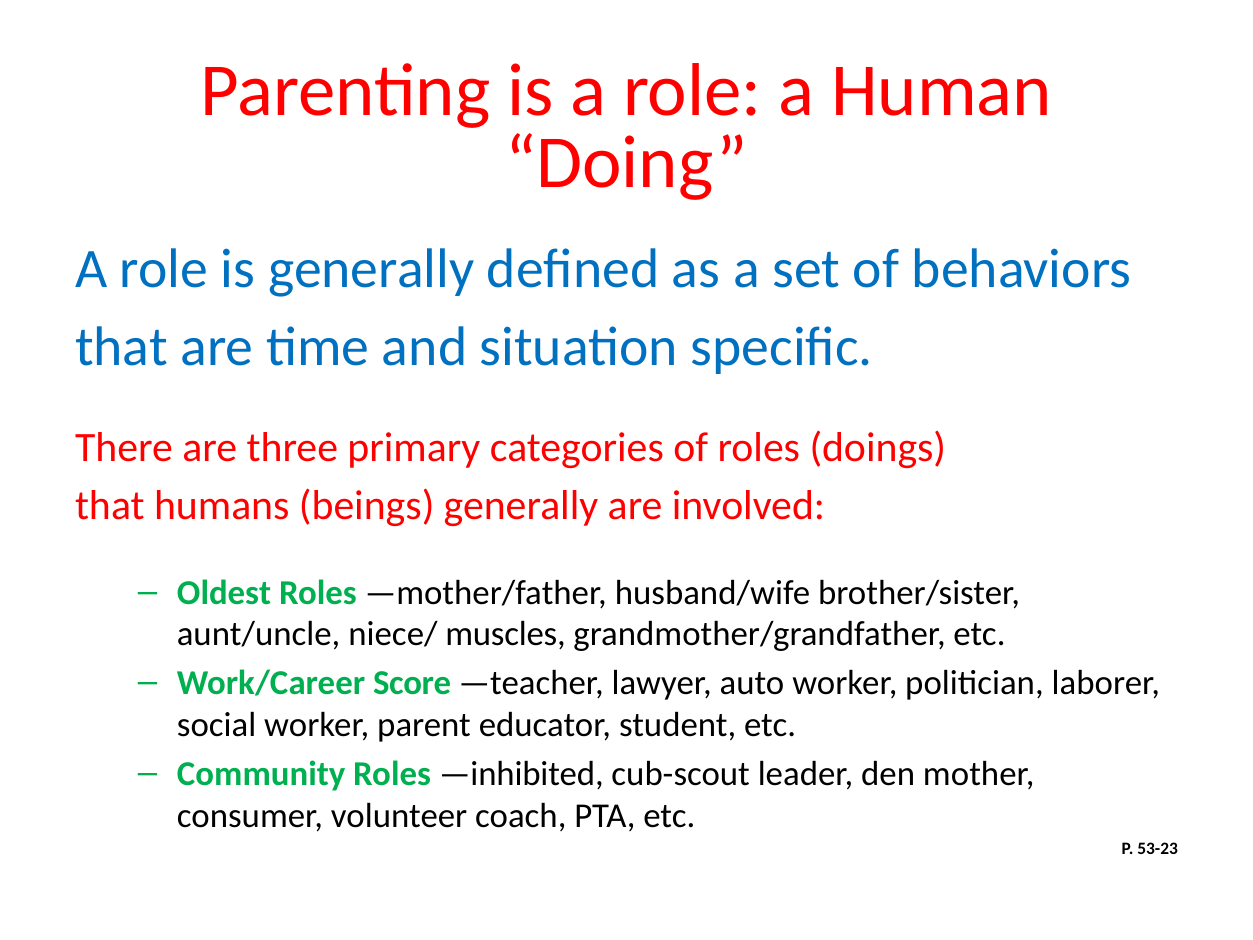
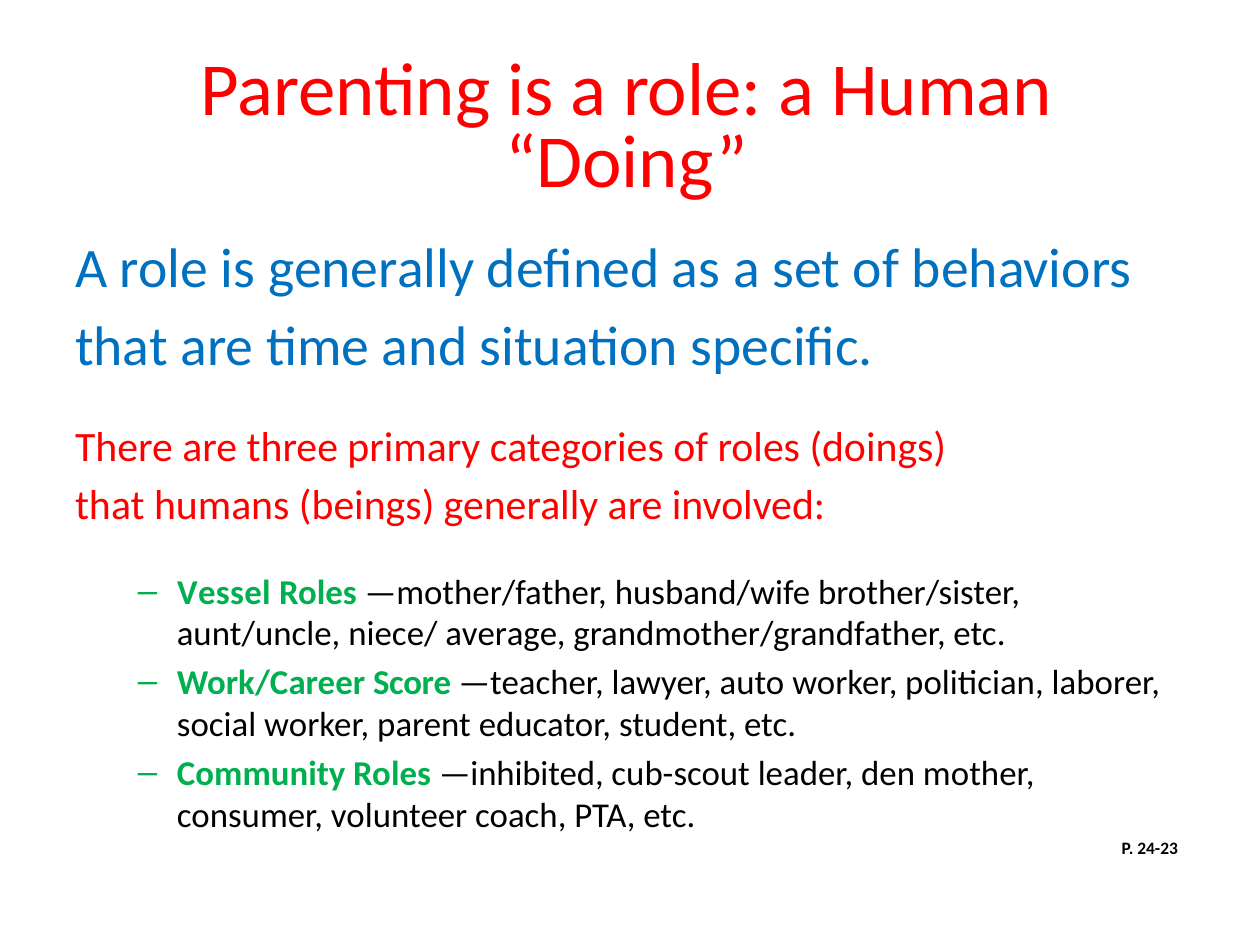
Oldest: Oldest -> Vessel (224, 592)
muscles: muscles -> average (506, 634)
53-23: 53-23 -> 24-23 (1158, 849)
